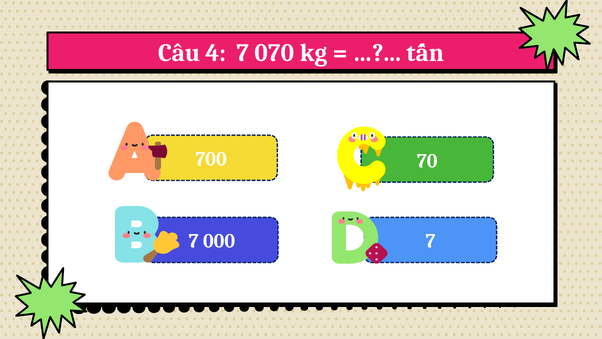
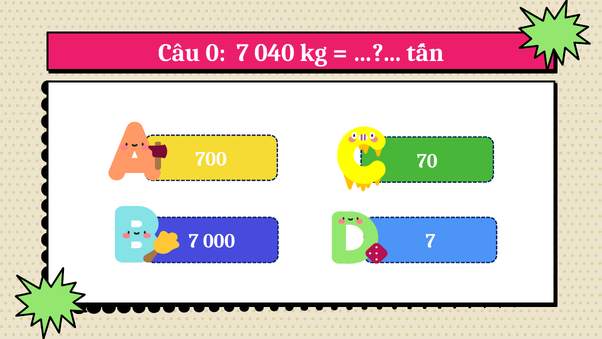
4: 4 -> 0 (216, 53)
070: 070 -> 040 (274, 53)
